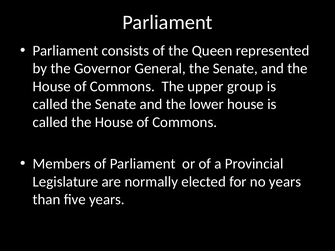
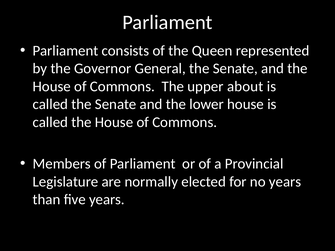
group: group -> about (245, 86)
